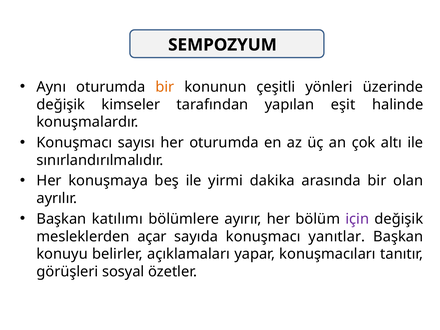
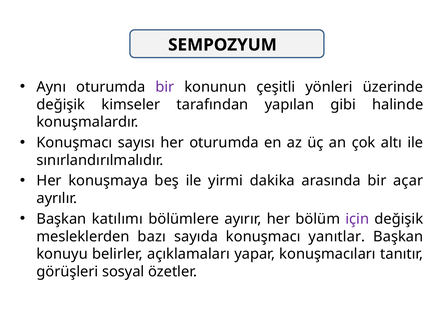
bir colour: orange -> purple (165, 87)
eşit: eşit -> gibi (343, 105)
olan: olan -> açar (408, 181)
açar: açar -> bazı (152, 237)
